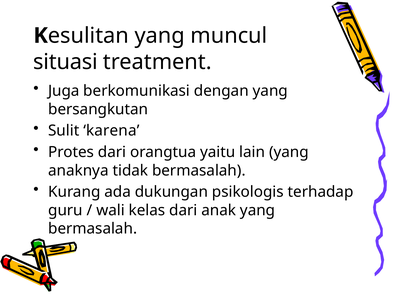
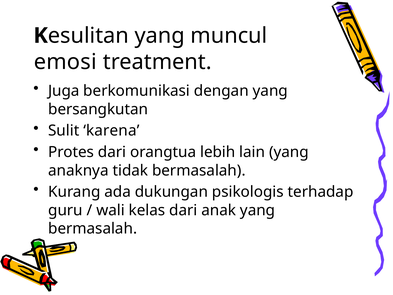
situasi: situasi -> emosi (65, 62)
yaitu: yaitu -> lebih (218, 152)
